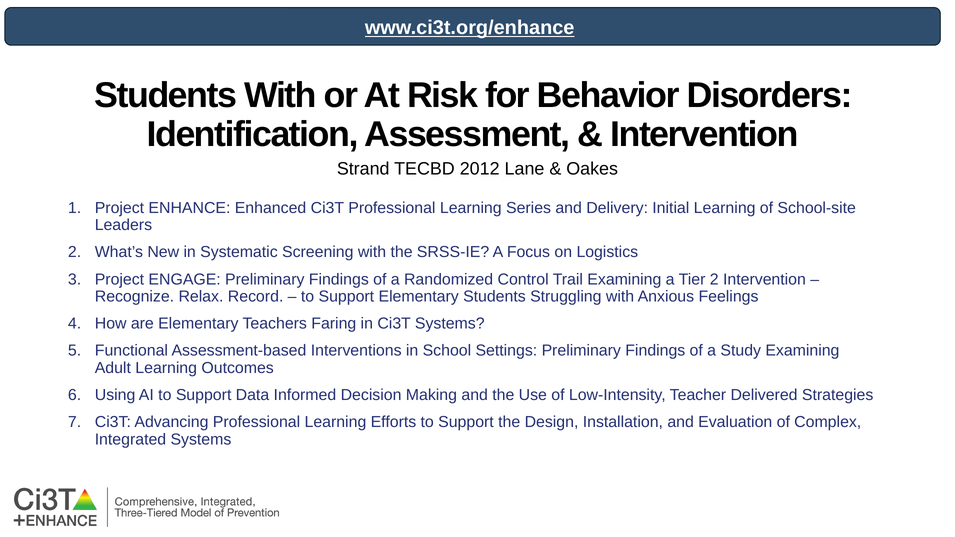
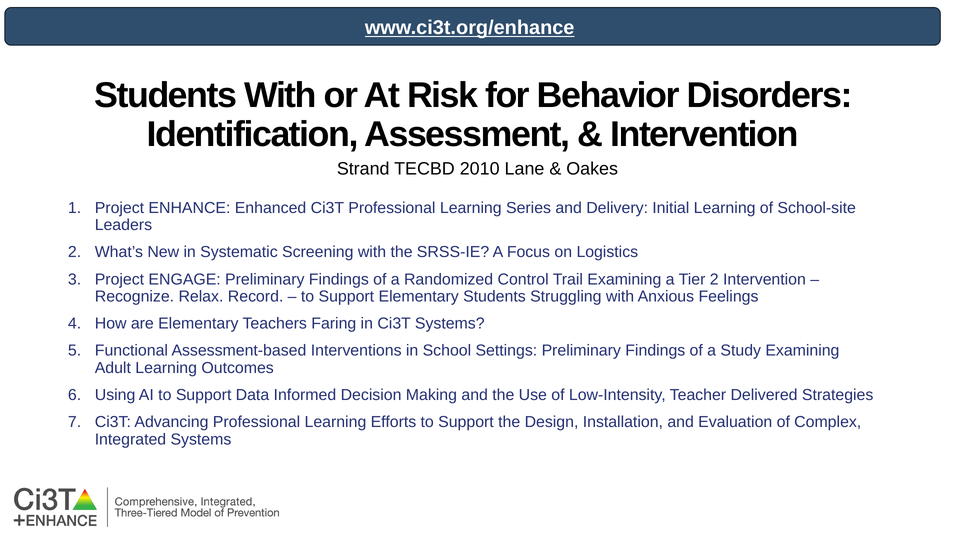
2012: 2012 -> 2010 (480, 169)
